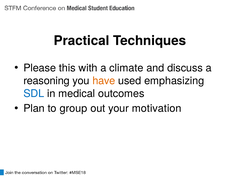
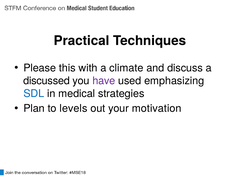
reasoning: reasoning -> discussed (47, 81)
have colour: orange -> purple (104, 81)
outcomes: outcomes -> strategies (121, 94)
group: group -> levels (73, 108)
